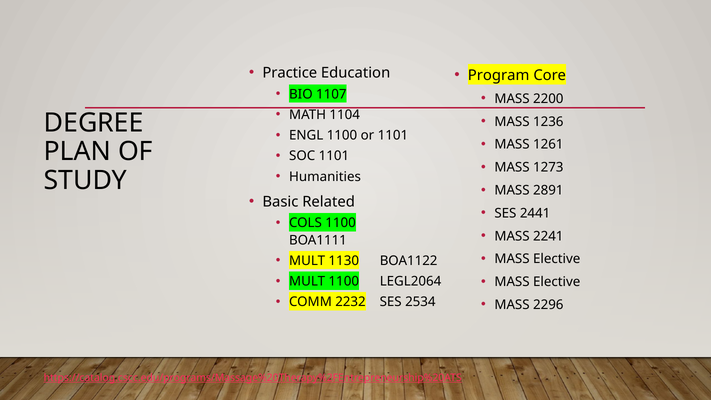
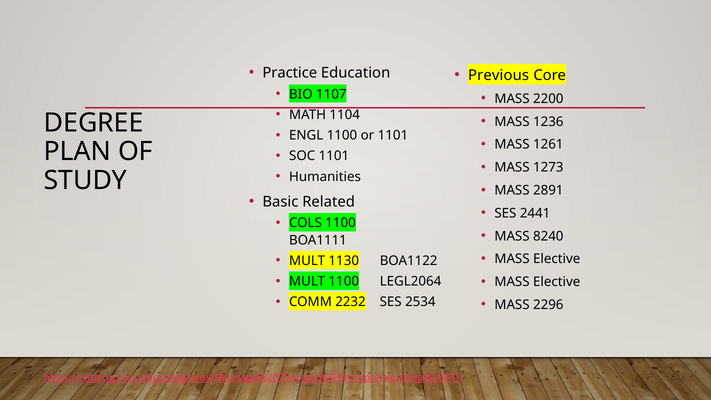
Program: Program -> Previous (499, 75)
2241: 2241 -> 8240 (548, 236)
